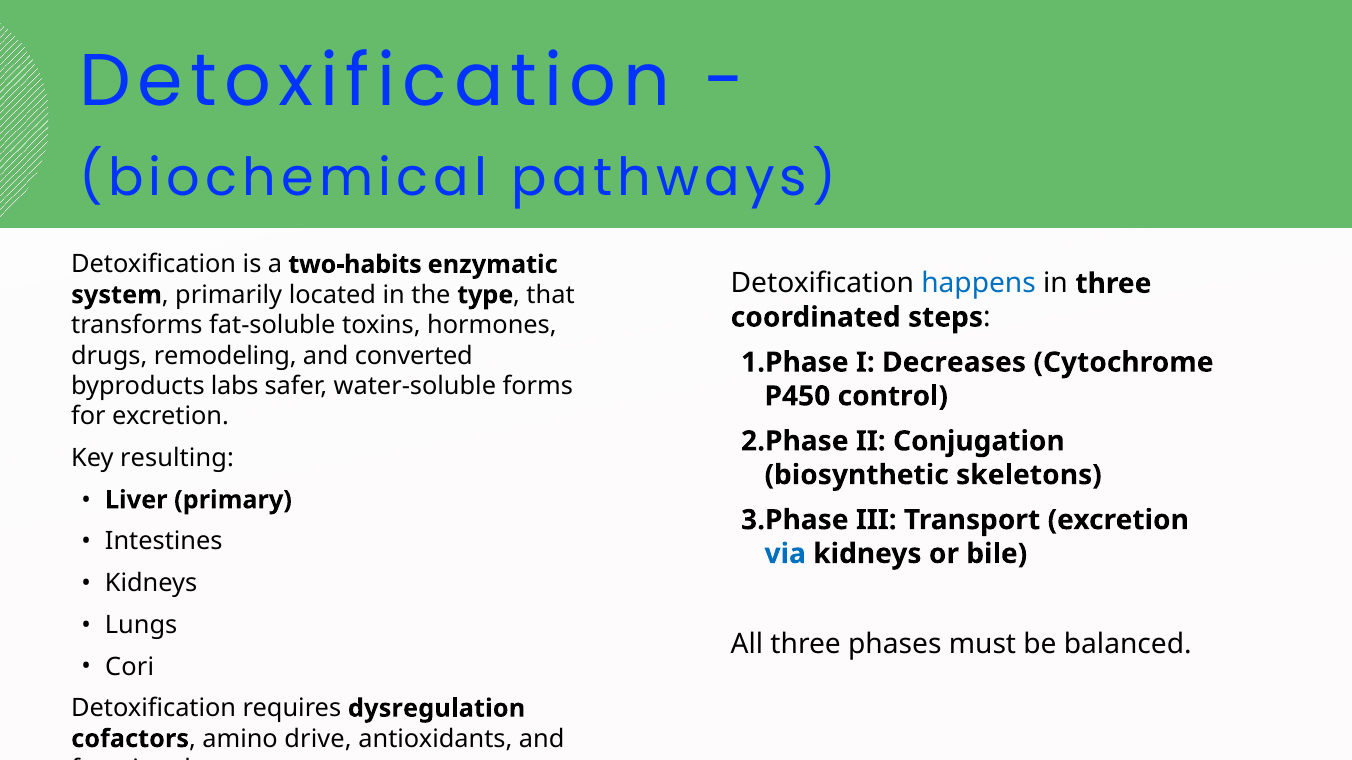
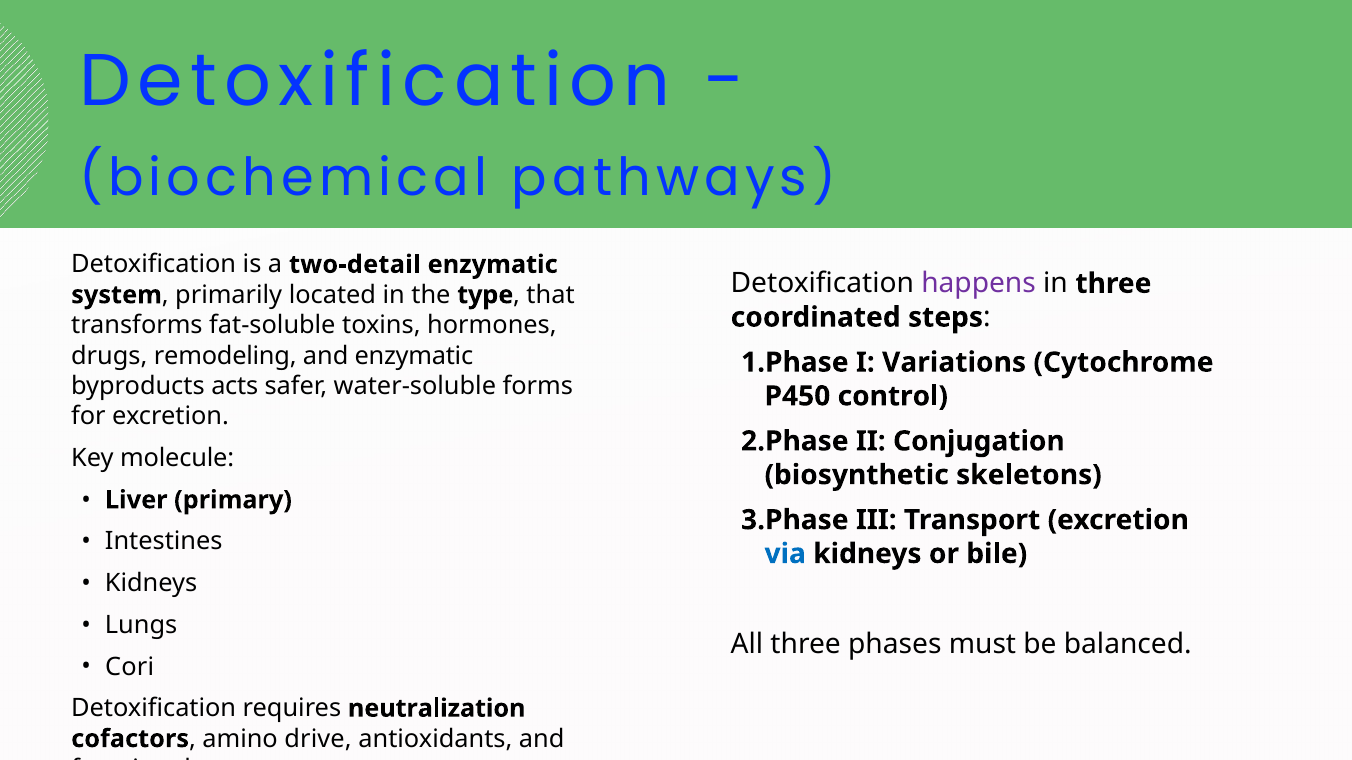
two-habits: two-habits -> two-detail (355, 265)
happens colour: blue -> purple (979, 284)
and converted: converted -> enzymatic (414, 356)
Decreases: Decreases -> Variations (954, 363)
labs: labs -> acts (235, 386)
resulting: resulting -> molecule (177, 459)
dysregulation: dysregulation -> neutralization (437, 709)
